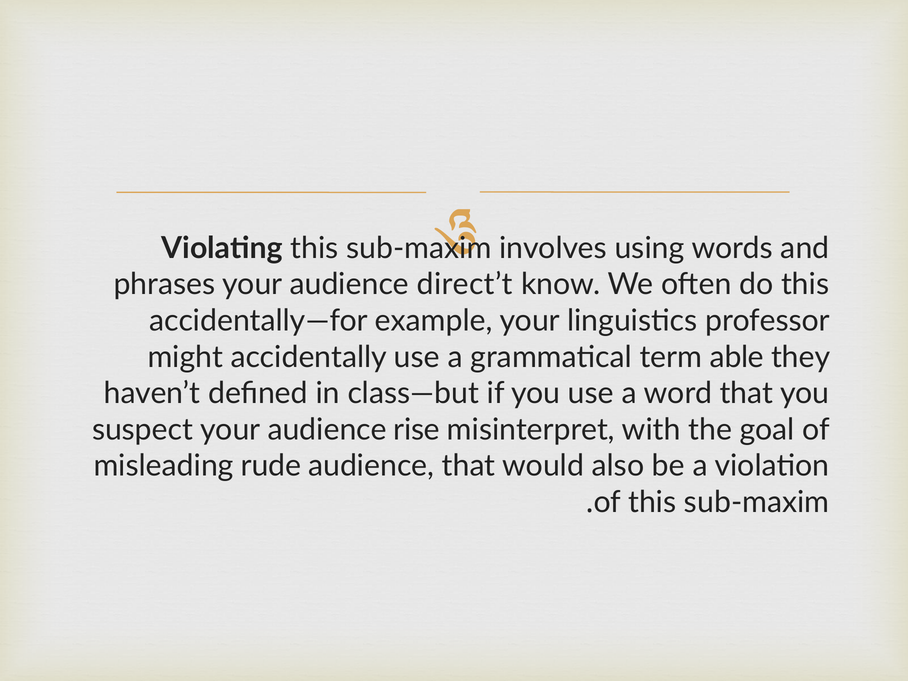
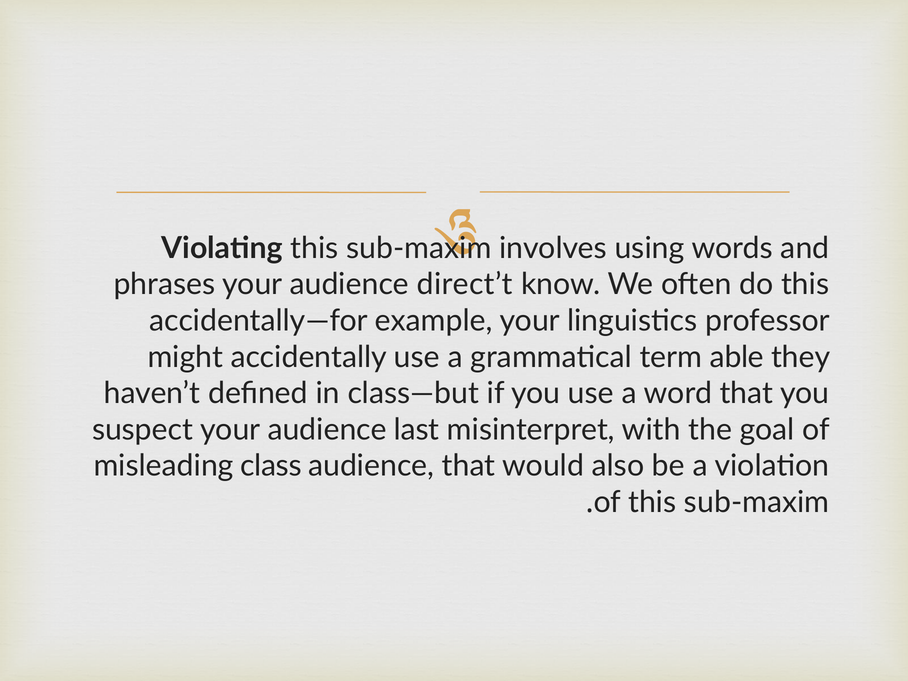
rise: rise -> last (417, 430)
rude: rude -> class (271, 466)
